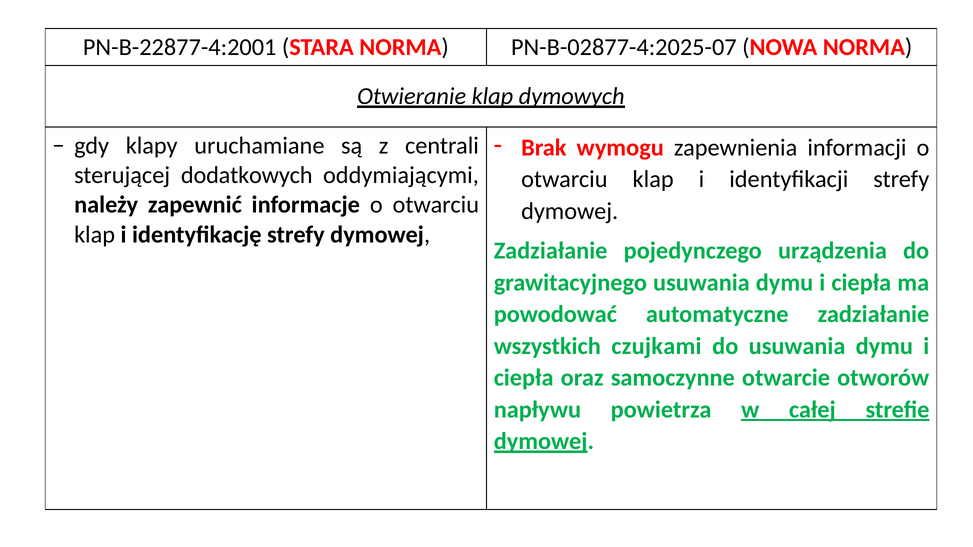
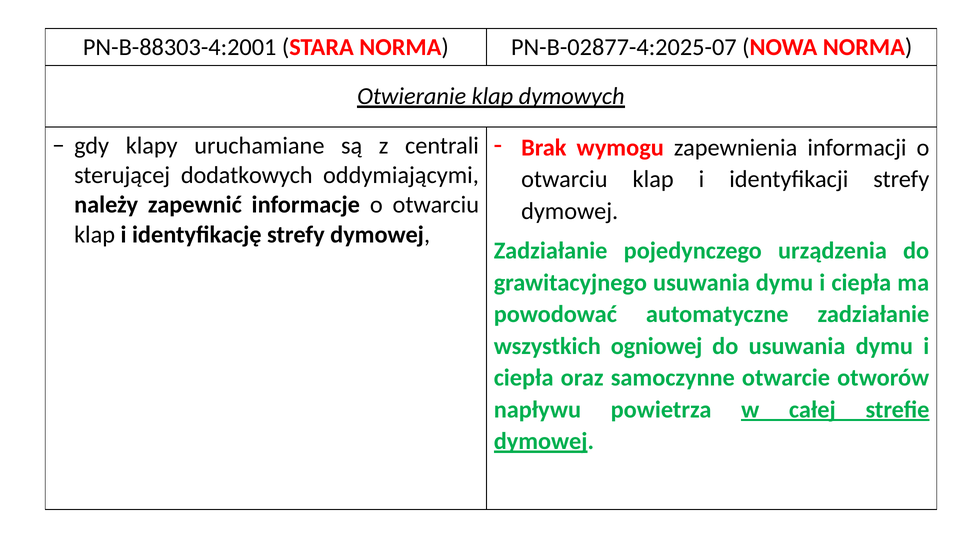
PN-B-22877-4:2001: PN-B-22877-4:2001 -> PN-B-88303-4:2001 (180, 47)
czujkami: czujkami -> ogniowej (657, 346)
